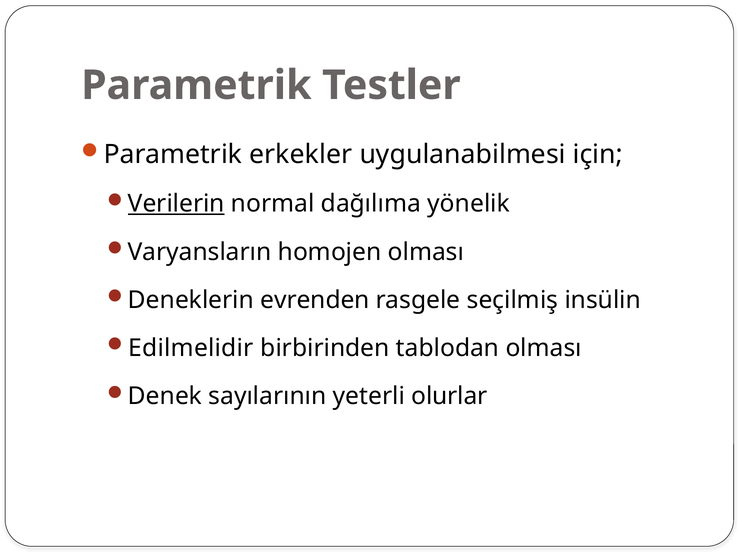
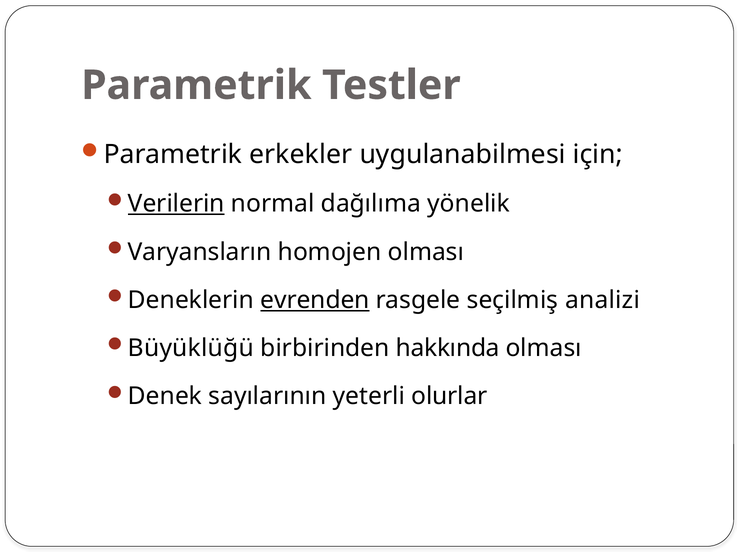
evrenden underline: none -> present (315, 300)
insülin: insülin -> analizi (603, 300)
Edilmelidir: Edilmelidir -> Büyüklüğü (191, 348)
tablodan: tablodan -> hakkında (448, 348)
